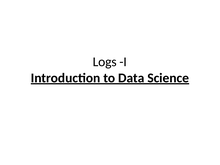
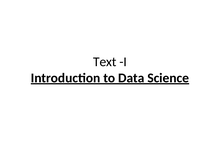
Logs: Logs -> Text (105, 62)
